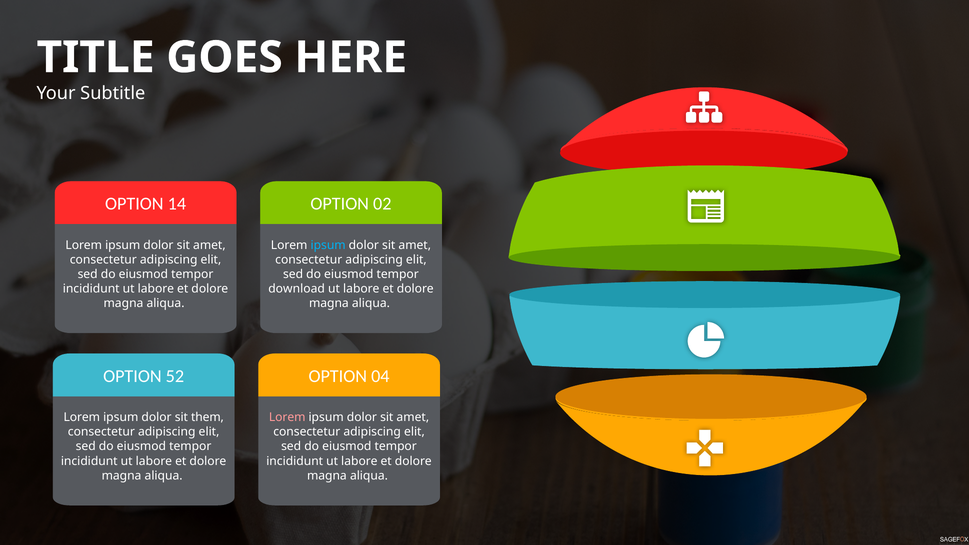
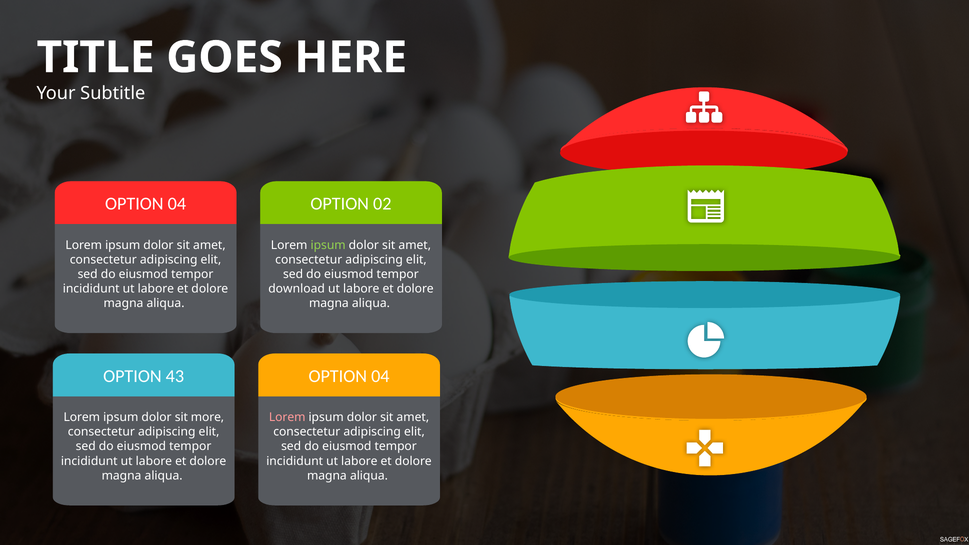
14: 14 -> 04 (177, 204)
ipsum colour: light blue -> light green (328, 245)
52: 52 -> 43 (175, 376)
them: them -> more (207, 417)
